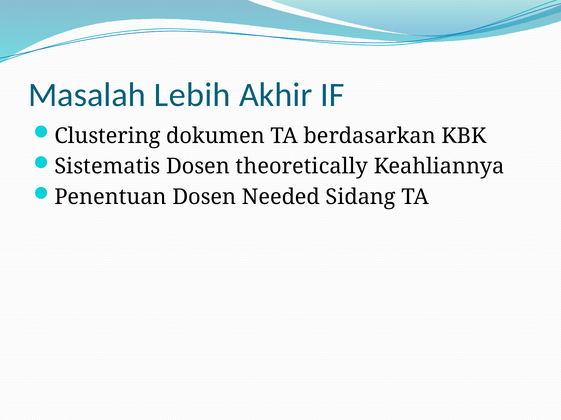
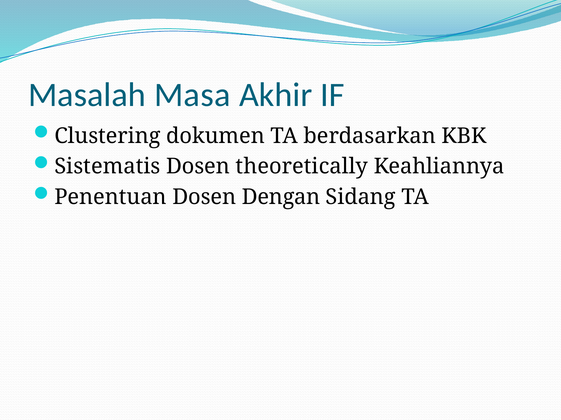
Lebih: Lebih -> Masa (192, 95)
Needed: Needed -> Dengan (281, 197)
